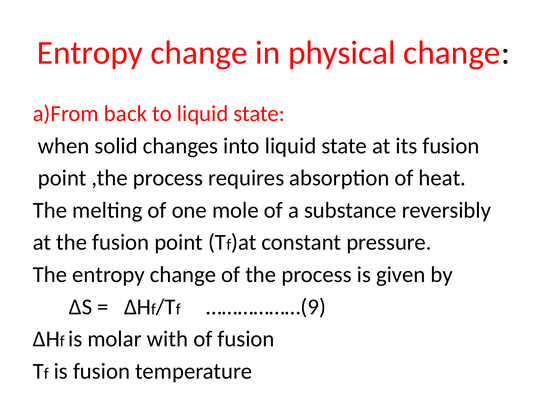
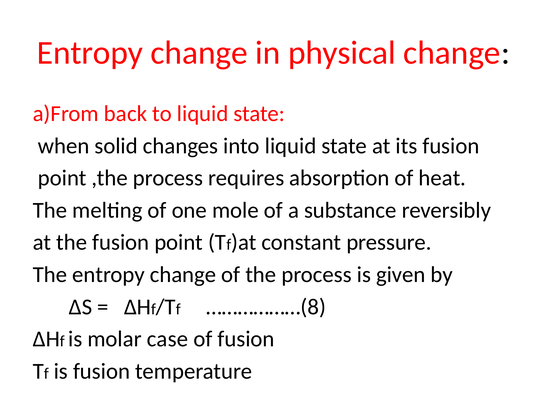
………………(9: ………………(9 -> ………………(8 (266, 307)
with: with -> case (168, 339)
